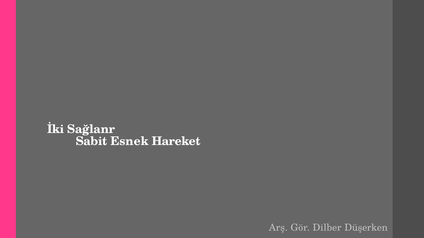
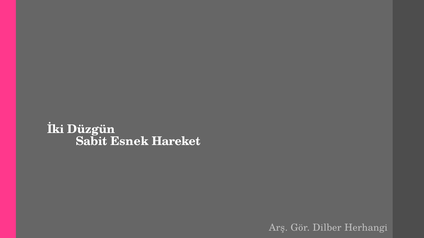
Sağlanr: Sağlanr -> Düzgün (91, 129)
Düşerken: Düşerken -> Herhangi (366, 228)
